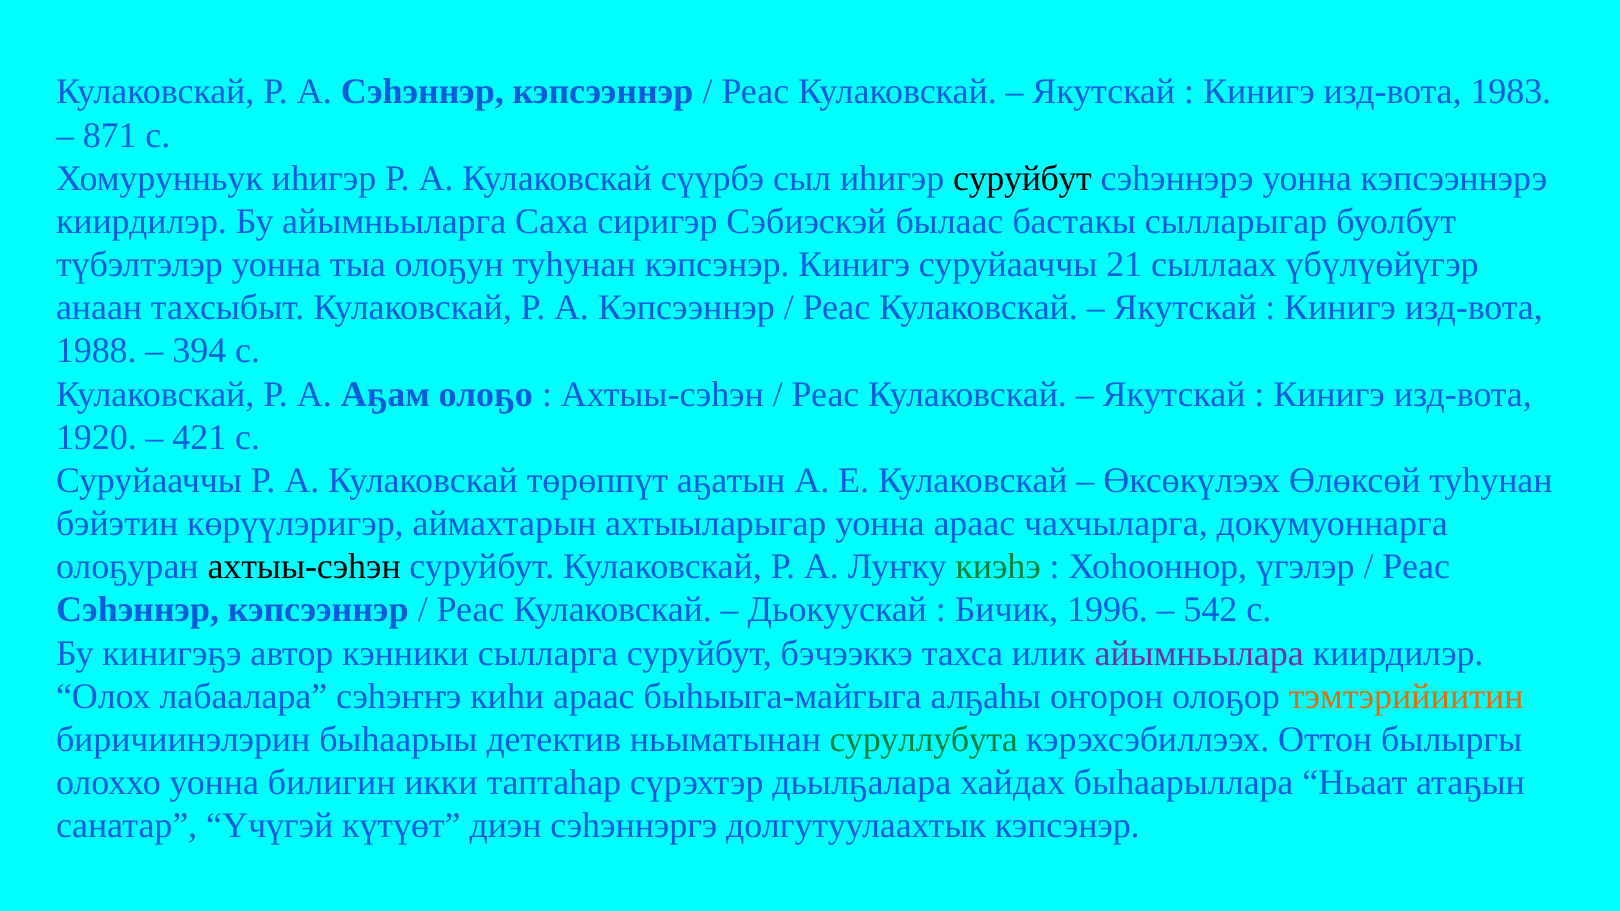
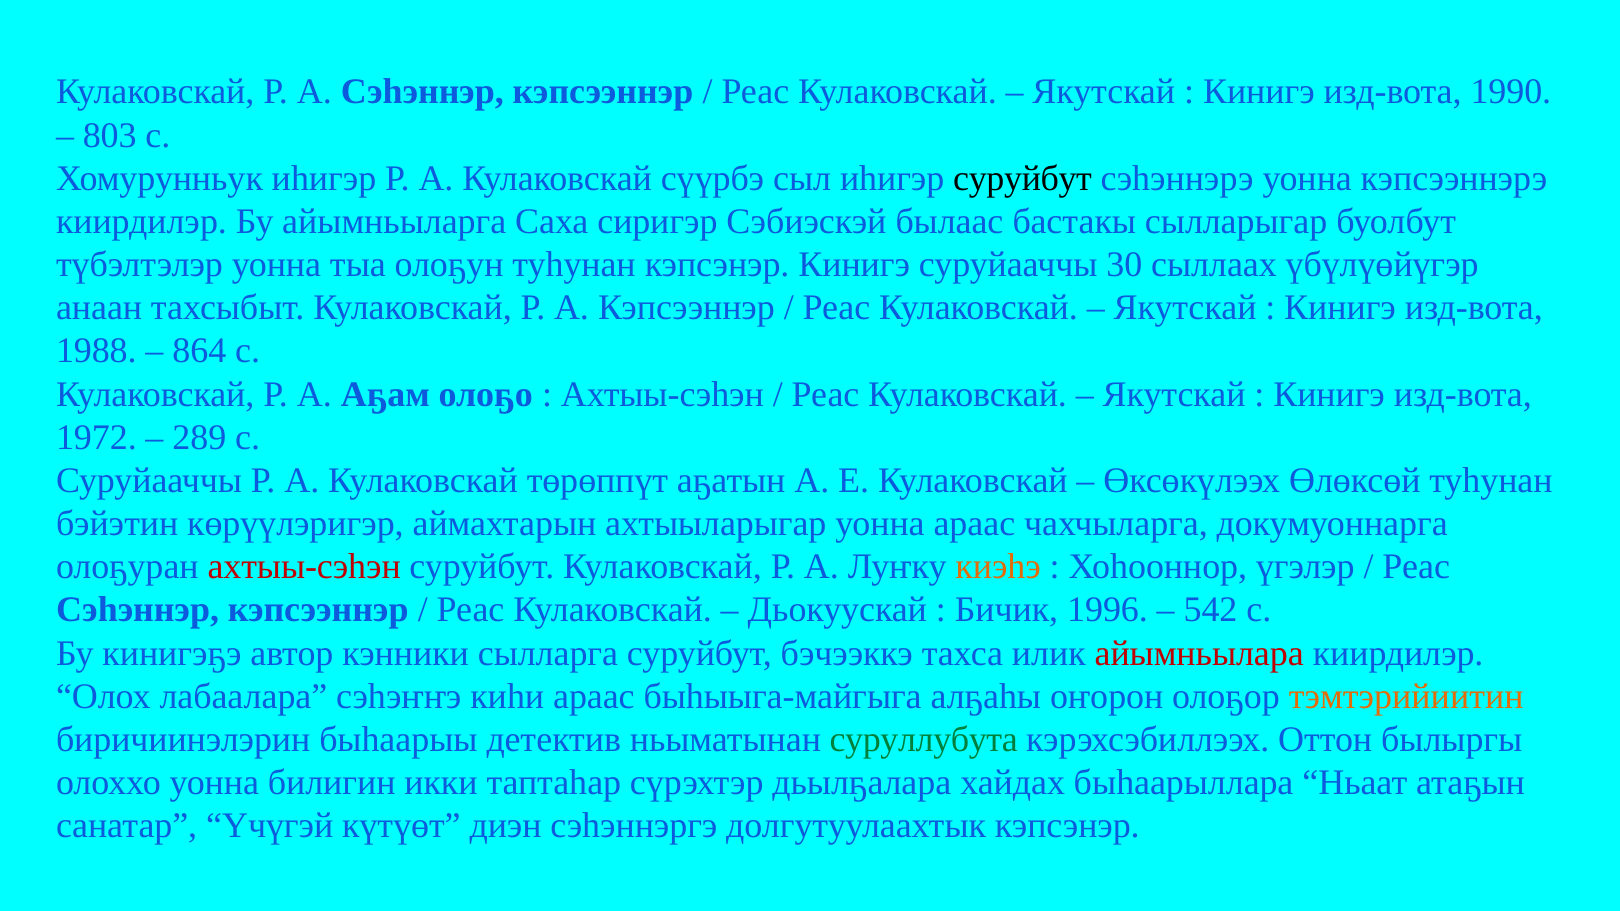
1983: 1983 -> 1990 (1511, 92)
871: 871 -> 803 (110, 135)
21: 21 -> 30 (1124, 265)
394: 394 -> 864 (199, 351)
1920: 1920 -> 1972 (96, 437)
421: 421 -> 289 (199, 437)
ахтыы-сэһэн colour: black -> red (304, 567)
киэһэ colour: green -> orange (998, 567)
айымньылара colour: purple -> red (1199, 653)
